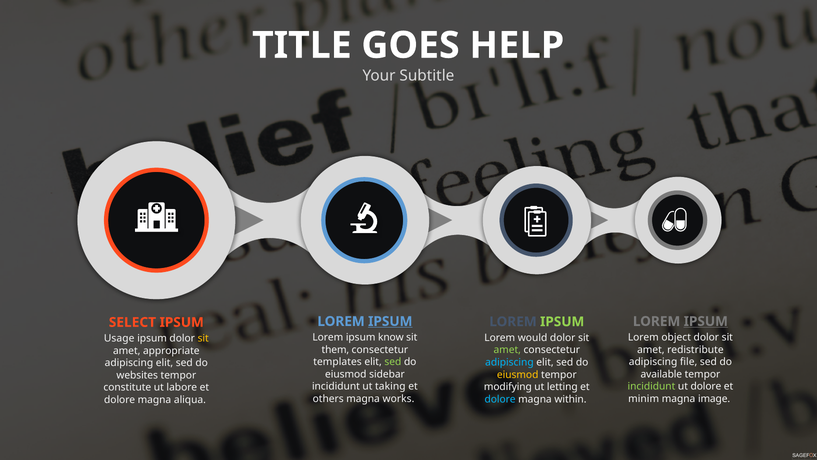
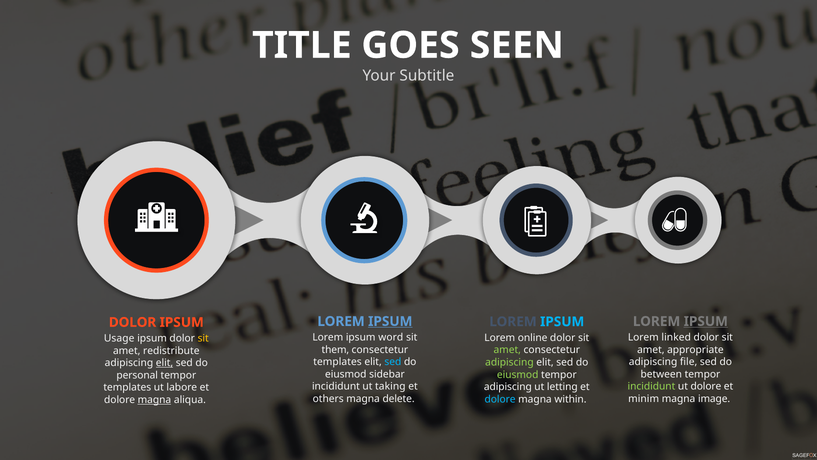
HELP: HELP -> SEEN (517, 45)
IPSUM colour: light green -> light blue (562, 321)
SELECT: SELECT -> DOLOR (133, 322)
know: know -> word (391, 337)
object: object -> linked (676, 337)
would: would -> online (533, 338)
redistribute: redistribute -> appropriate (695, 349)
appropriate: appropriate -> redistribute (171, 350)
sed colour: light green -> light blue (393, 362)
adipiscing colour: light blue -> light green (509, 362)
elit underline: none -> present (164, 363)
available: available -> between (661, 374)
eiusmod colour: yellow -> light green (518, 374)
websites: websites -> personal (137, 375)
modifying: modifying -> adipiscing (508, 387)
constitute: constitute -> templates (127, 387)
works: works -> delete (399, 398)
magna underline: none -> present (154, 399)
